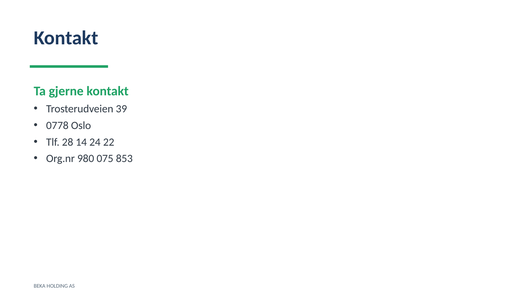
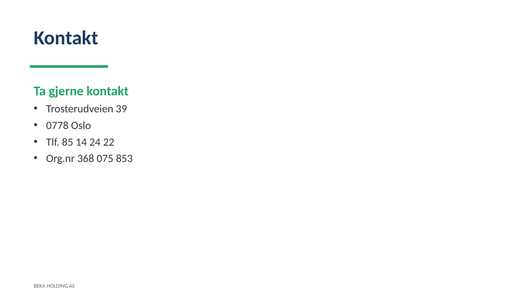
28: 28 -> 85 (68, 142)
980: 980 -> 368 (86, 159)
